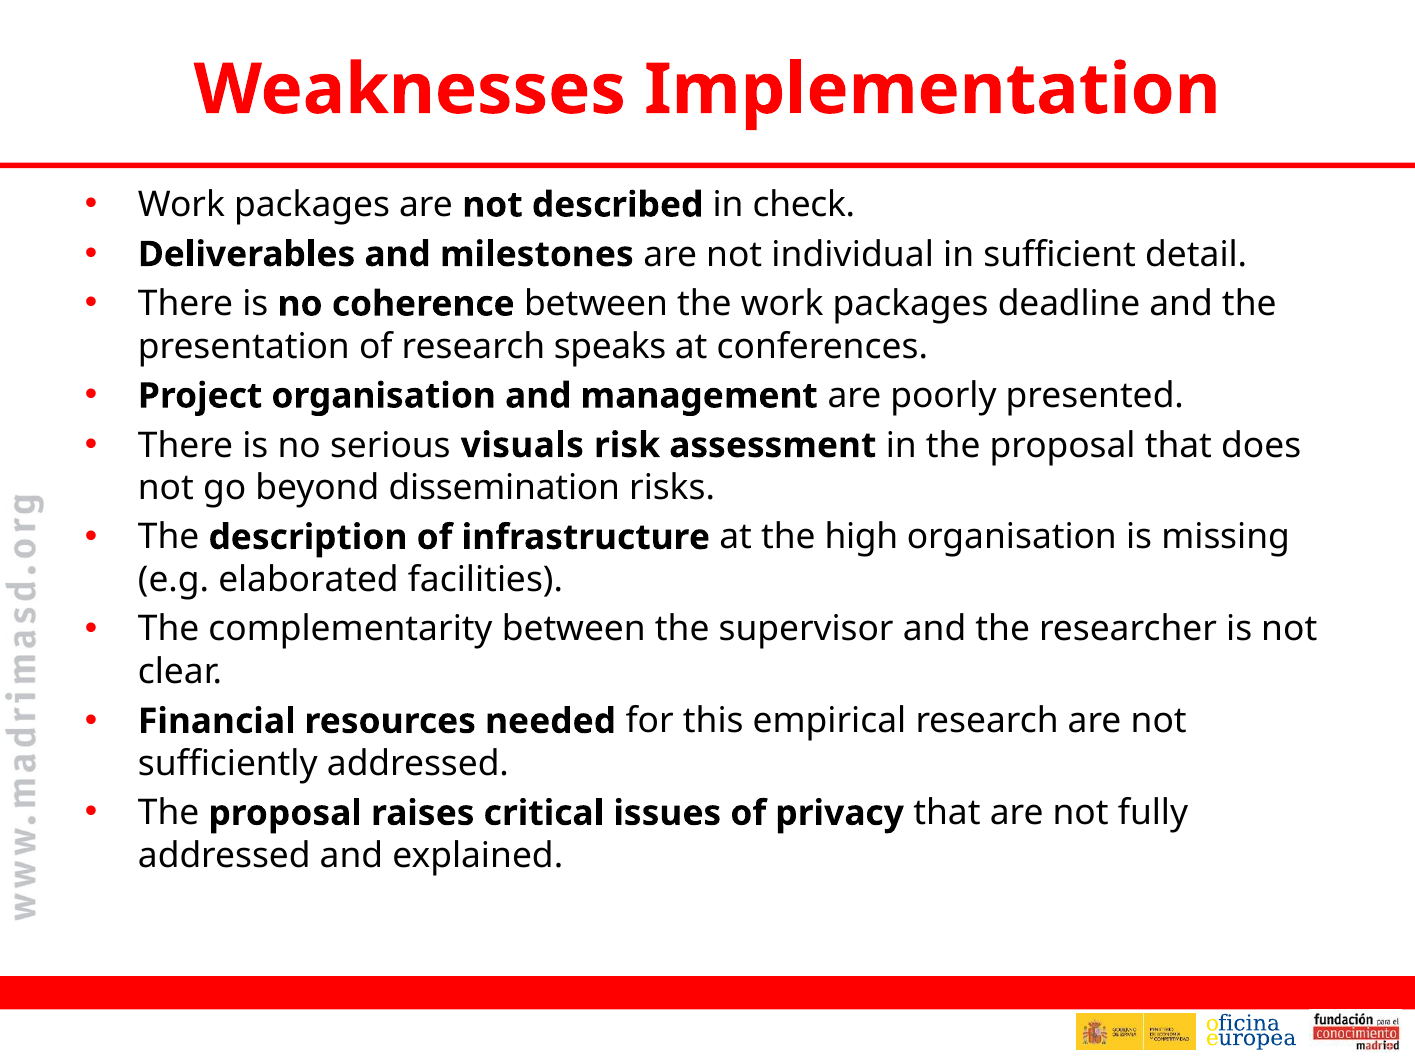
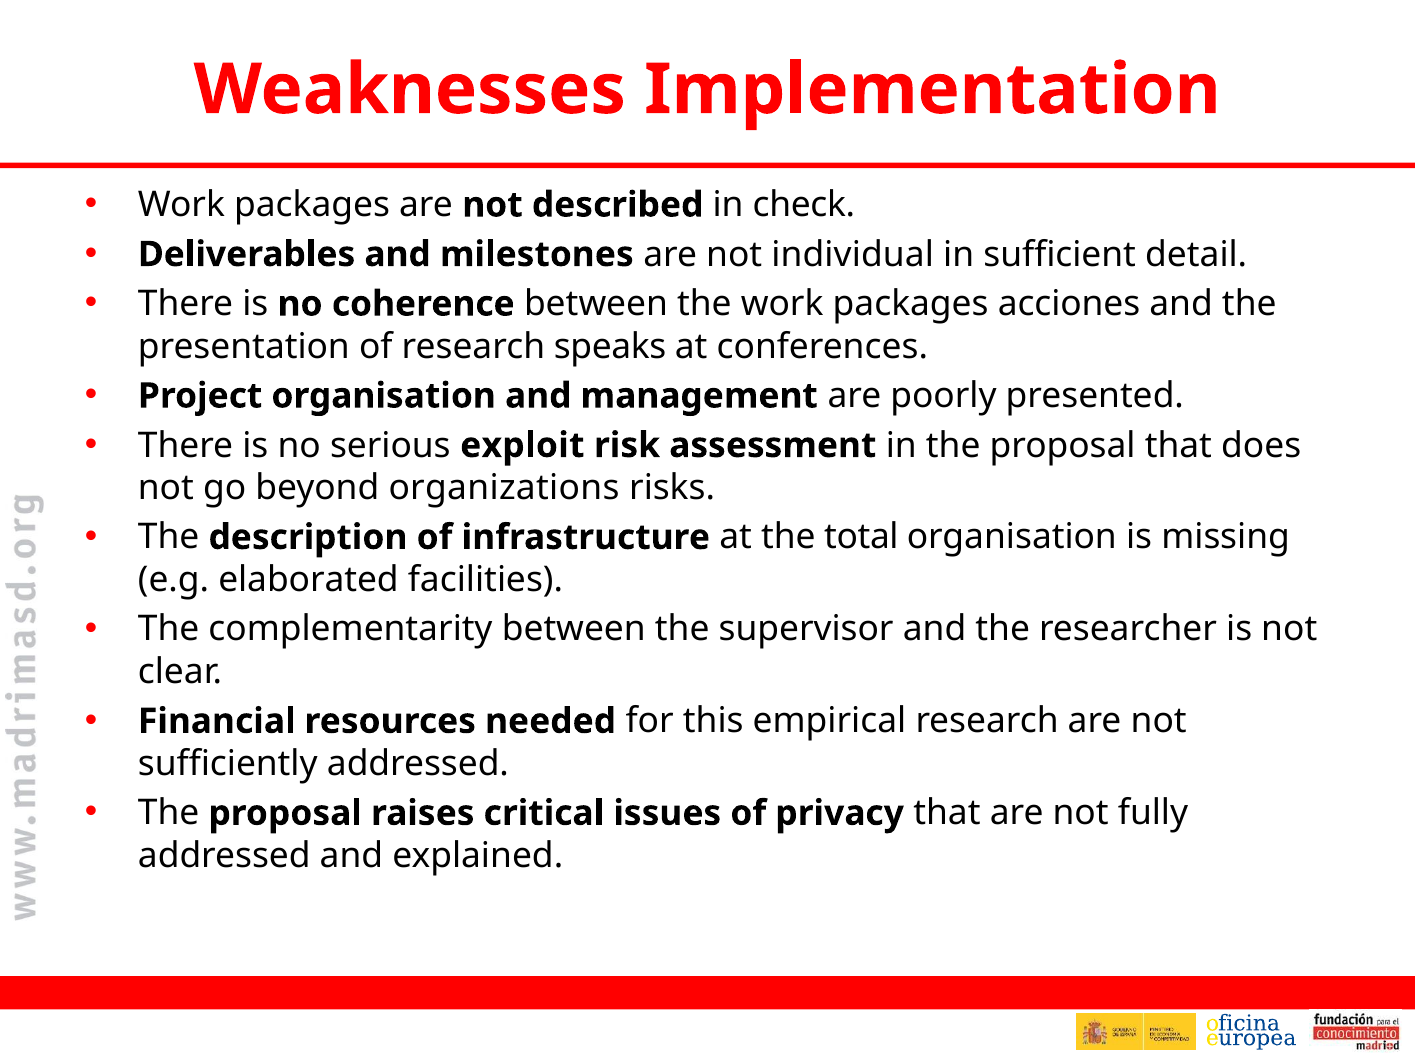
deadline: deadline -> acciones (1069, 304)
visuals: visuals -> exploit (522, 445)
dissemination: dissemination -> organizations (504, 488)
high: high -> total (861, 537)
